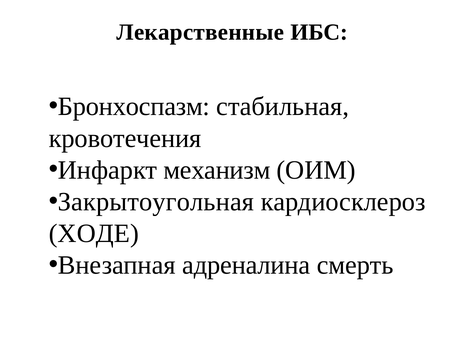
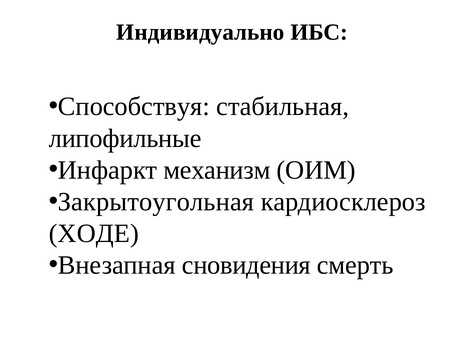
Лекарственные: Лекарственные -> Индивидуально (200, 32)
Бронхоспазм: Бронхоспазм -> Способствуя (134, 107)
кровотечения: кровотечения -> липофильные (125, 138)
адреналина: адреналина -> сновидения (246, 265)
